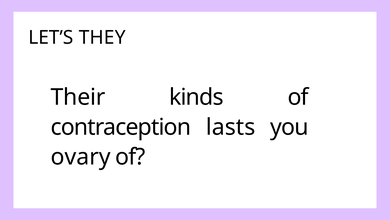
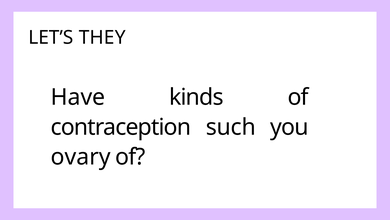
Their: Their -> Have (78, 97)
lasts: lasts -> such (231, 127)
